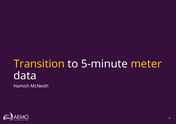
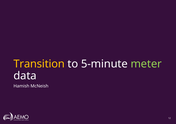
meter colour: yellow -> light green (146, 64)
